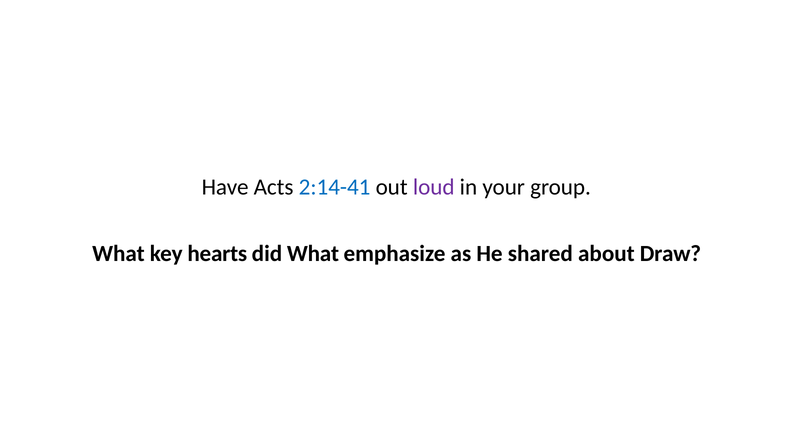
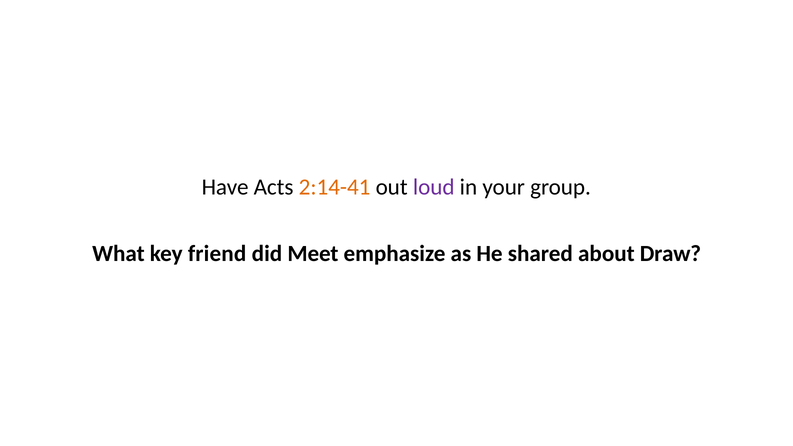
2:14-41 colour: blue -> orange (335, 187)
hearts: hearts -> friend (217, 254)
did What: What -> Meet (313, 254)
